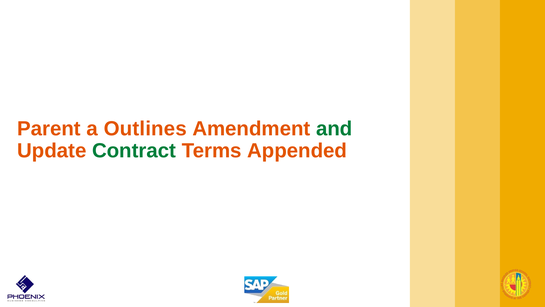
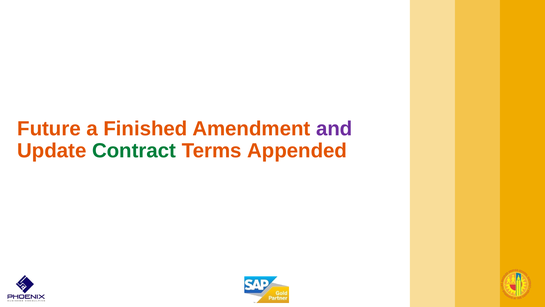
Parent: Parent -> Future (49, 129)
Outlines: Outlines -> Finished (145, 129)
and colour: green -> purple (334, 129)
